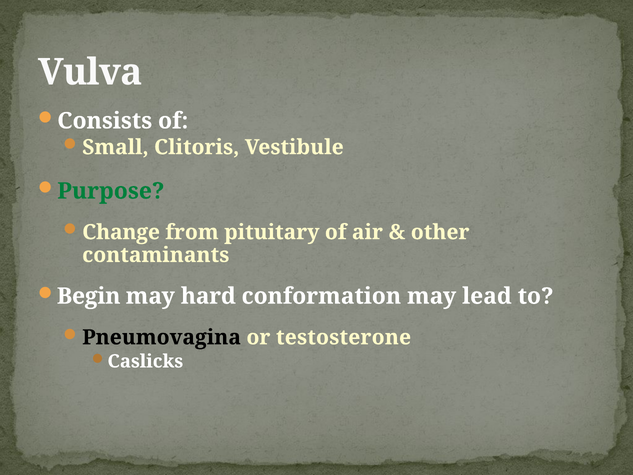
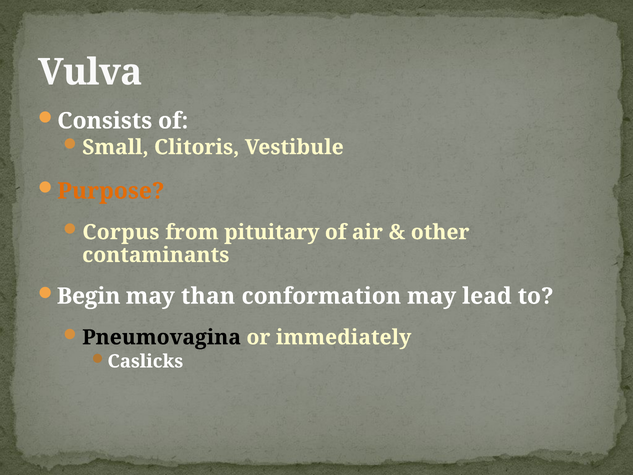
Purpose colour: green -> orange (111, 191)
Change: Change -> Corpus (121, 232)
hard: hard -> than (208, 296)
testosterone: testosterone -> immediately (344, 337)
